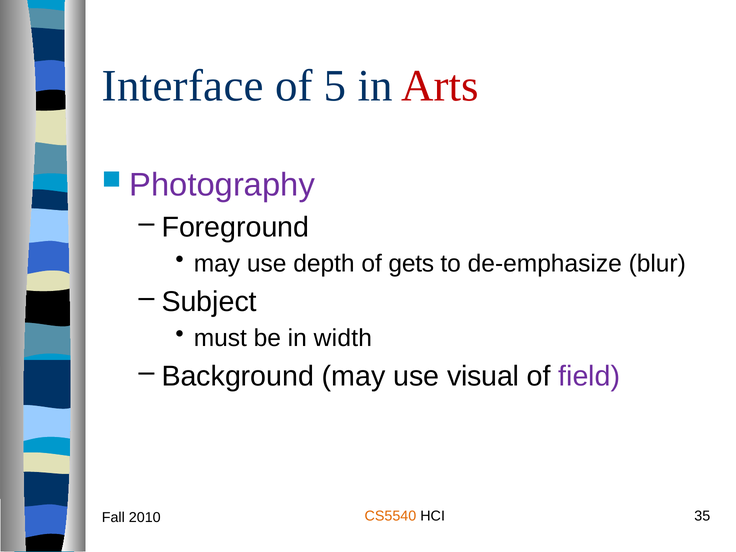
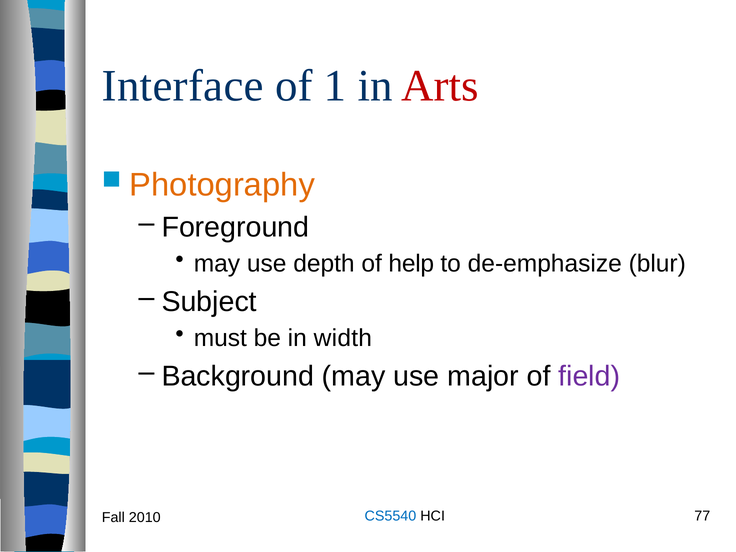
5: 5 -> 1 (335, 86)
Photography colour: purple -> orange (222, 185)
gets: gets -> help (411, 264)
visual: visual -> major (483, 376)
CS5540 colour: orange -> blue (390, 516)
35: 35 -> 77 (702, 516)
